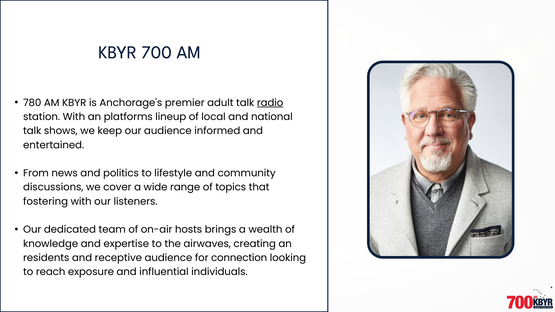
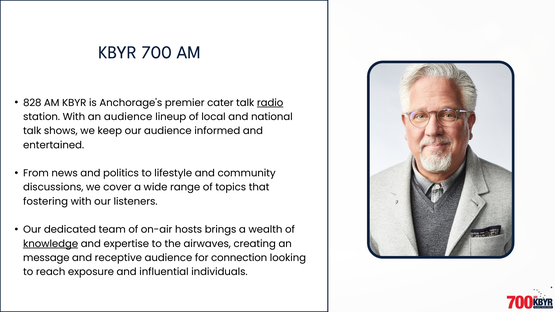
780: 780 -> 828 (32, 103)
adult: adult -> cater (220, 103)
an platforms: platforms -> audience (128, 117)
knowledge underline: none -> present (51, 244)
residents: residents -> message (46, 258)
